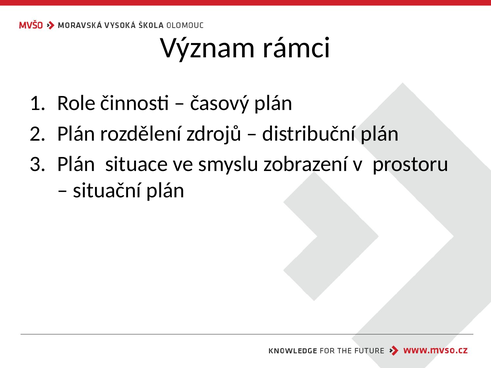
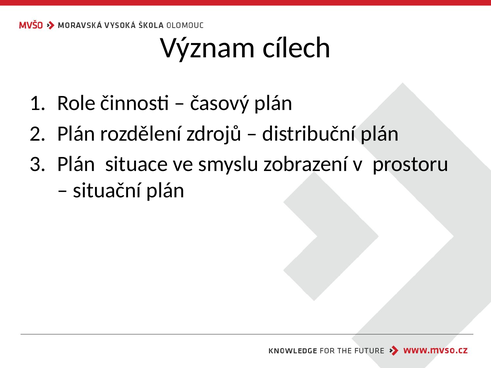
rámci: rámci -> cílech (297, 48)
